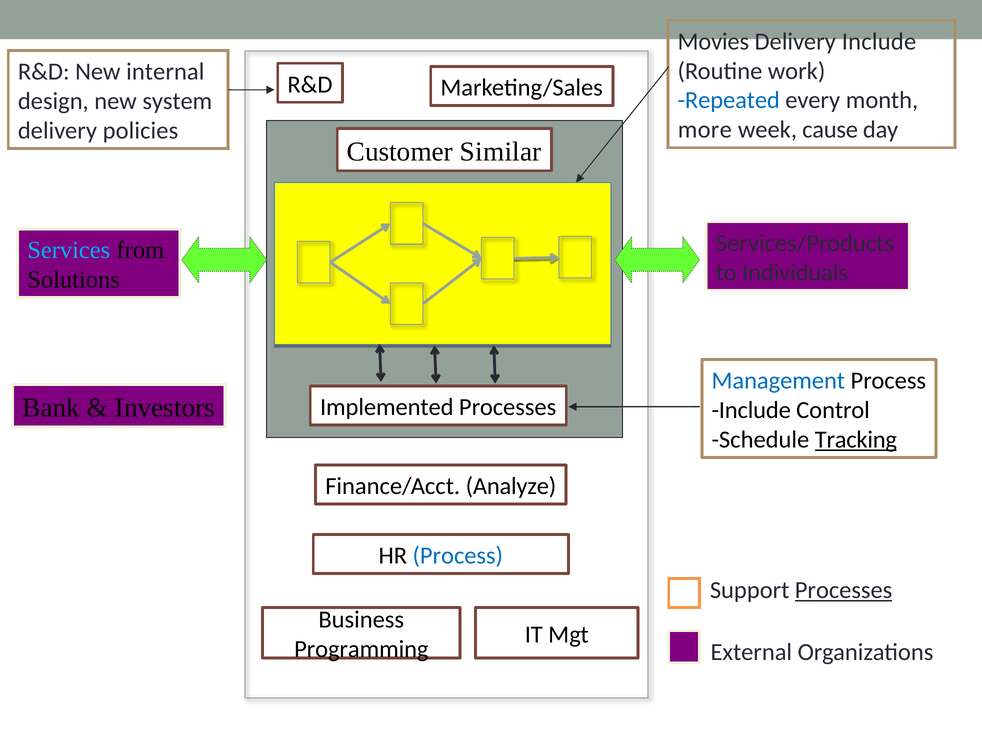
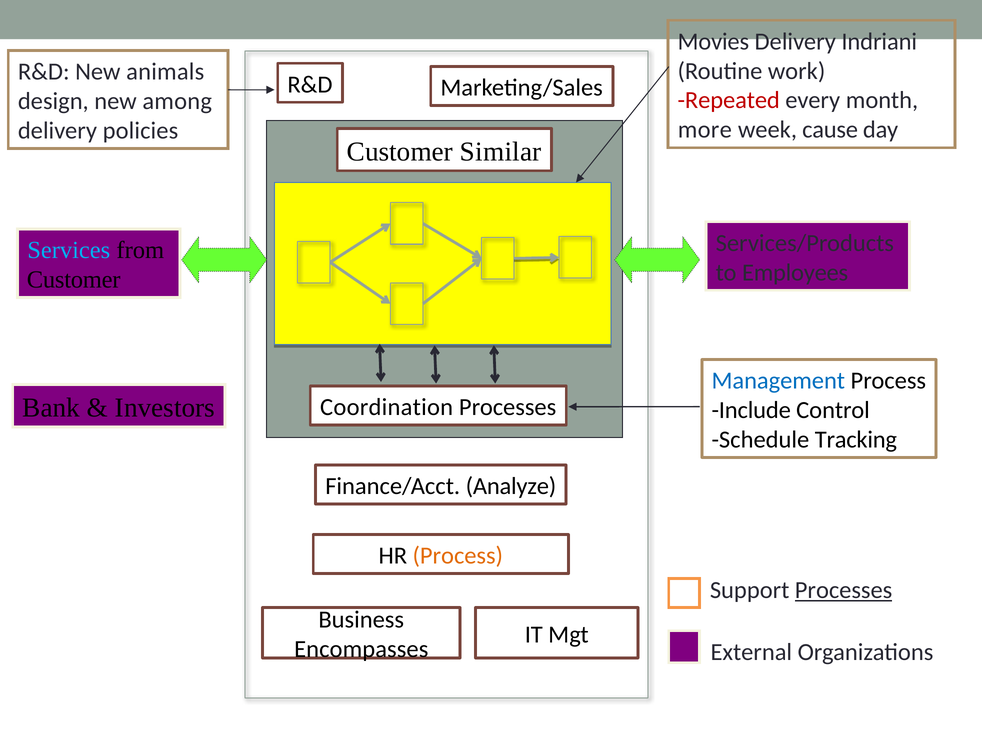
Delivery Include: Include -> Indriani (879, 42)
internal: internal -> animals (165, 72)
Repeated colour: blue -> red (729, 100)
system: system -> among (177, 101)
Individuals: Individuals -> Employees (795, 273)
Solutions: Solutions -> Customer (74, 280)
Implemented: Implemented -> Coordination (387, 408)
Tracking underline: present -> none (856, 440)
Process colour: blue -> orange (458, 556)
Programming: Programming -> Encompasses (361, 650)
